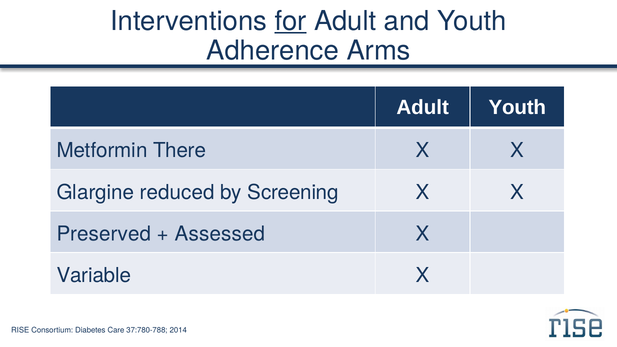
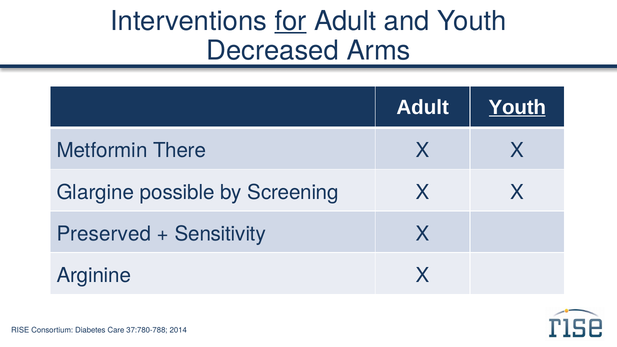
Adherence: Adherence -> Decreased (273, 51)
Youth underline: none -> present (517, 107)
reduced: reduced -> possible (177, 192)
Assessed: Assessed -> Sensitivity (220, 234)
Variable: Variable -> Arginine (94, 276)
